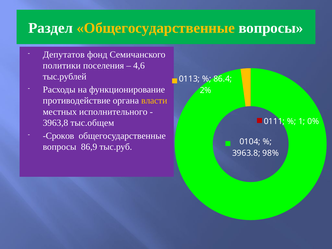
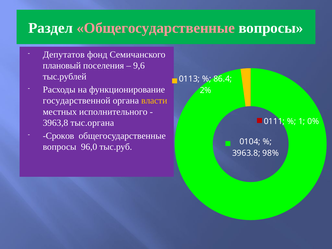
Общегосударственные colour: yellow -> pink (156, 28)
политики: политики -> плановый (62, 66)
4,6: 4,6 -> 9,6 (139, 66)
противодействие: противодействие -> государственной (77, 101)
тыс.общем: тыс.общем -> тыс.органа (92, 123)
86,9: 86,9 -> 96,0 (89, 147)
